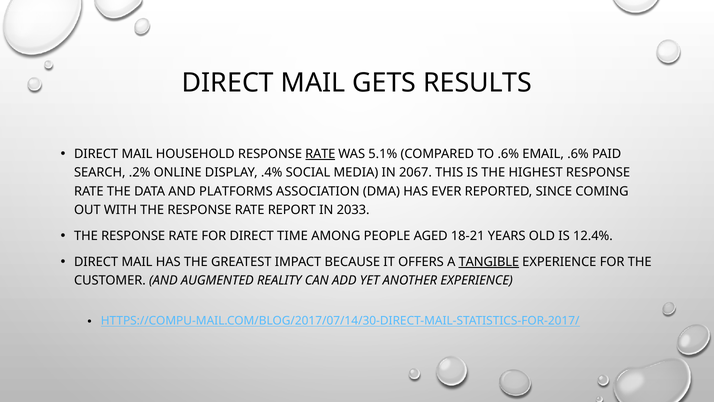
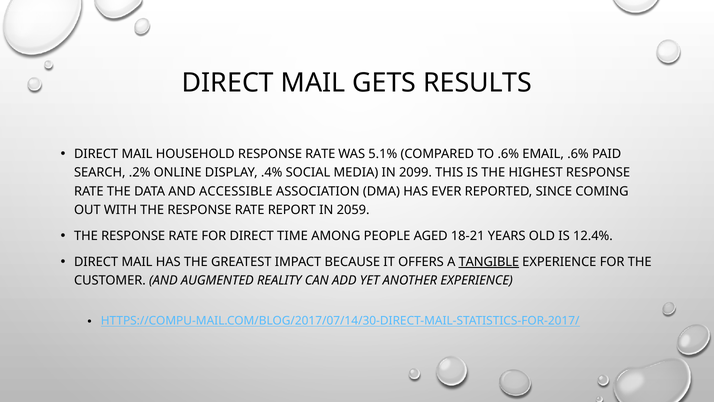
RATE underline: present -> none (320, 154)
2067: 2067 -> 2099 (415, 172)
PLATFORMS: PLATFORMS -> ACCESSIBLE (236, 191)
2033: 2033 -> 2059 (353, 210)
